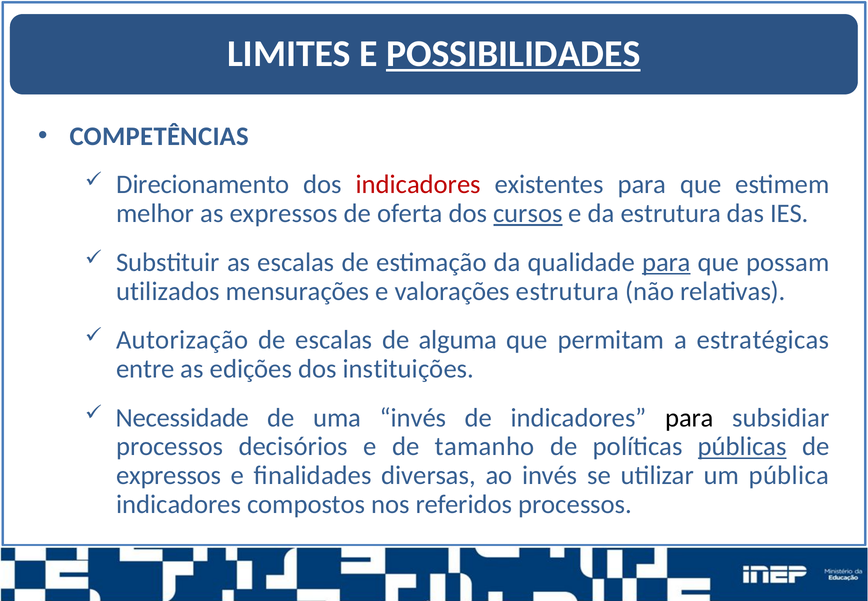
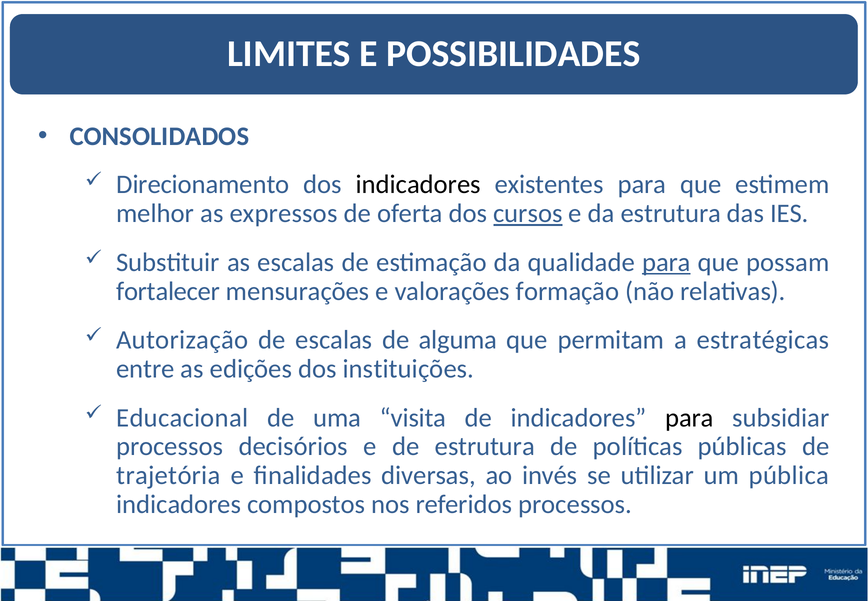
POSSIBILIDADES underline: present -> none (513, 54)
COMPETÊNCIAS: COMPETÊNCIAS -> CONSOLIDADOS (159, 136)
indicadores colour: red -> black (418, 185)
utilizados: utilizados -> fortalecer (168, 291)
valorações estrutura: estrutura -> formação (568, 291)
Necessidade: Necessidade -> Educacional (182, 418)
uma invés: invés -> visita (413, 418)
de tamanho: tamanho -> estrutura (485, 447)
públicas underline: present -> none (742, 447)
expressos: expressos -> trajetória (168, 475)
